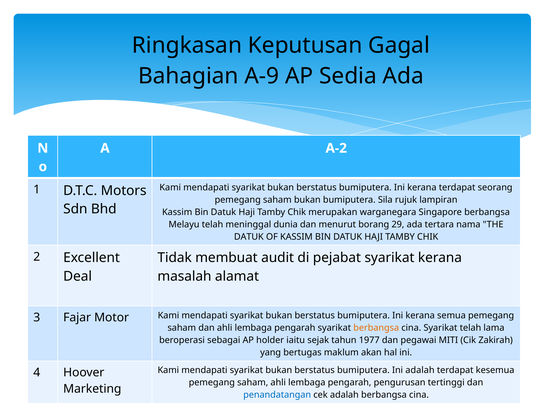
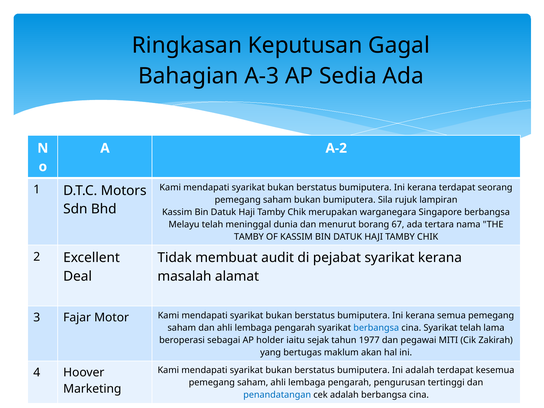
A-9: A-9 -> A-3 (262, 76)
29: 29 -> 67 (398, 224)
DATUK: DATUK -> TAMBY (249, 237)
berbangsa colour: orange -> blue (376, 328)
